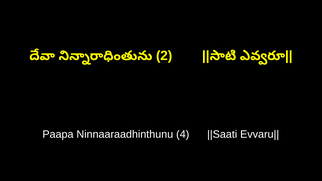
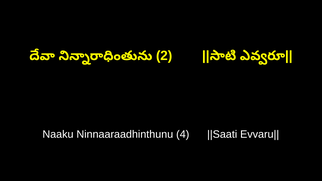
Paapa: Paapa -> Naaku (58, 134)
